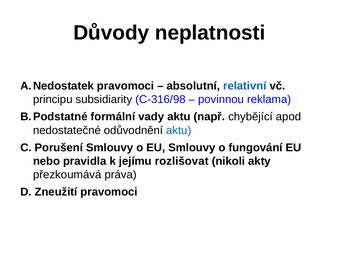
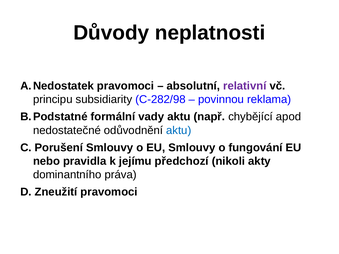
relativní colour: blue -> purple (245, 86)
C‑316/98: C‑316/98 -> C‑282/98 (160, 100)
rozlišovat: rozlišovat -> předchozí (182, 161)
přezkoumává: přezkoumává -> dominantního (67, 175)
